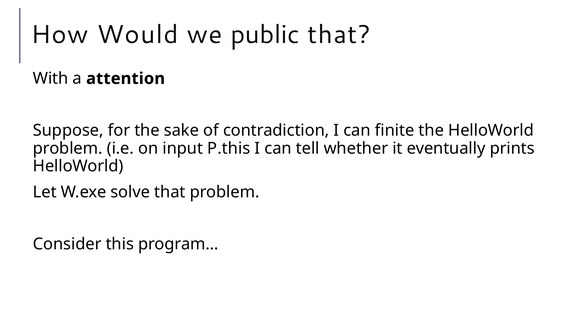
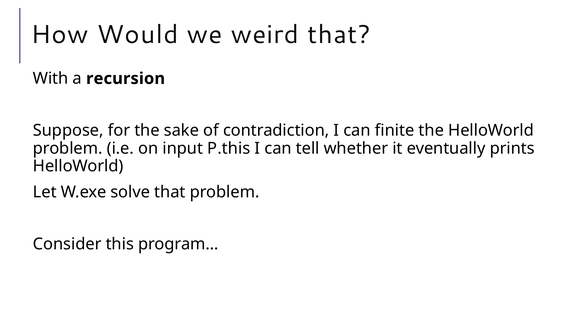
public: public -> weird (265, 34)
attention: attention -> recursion (126, 78)
